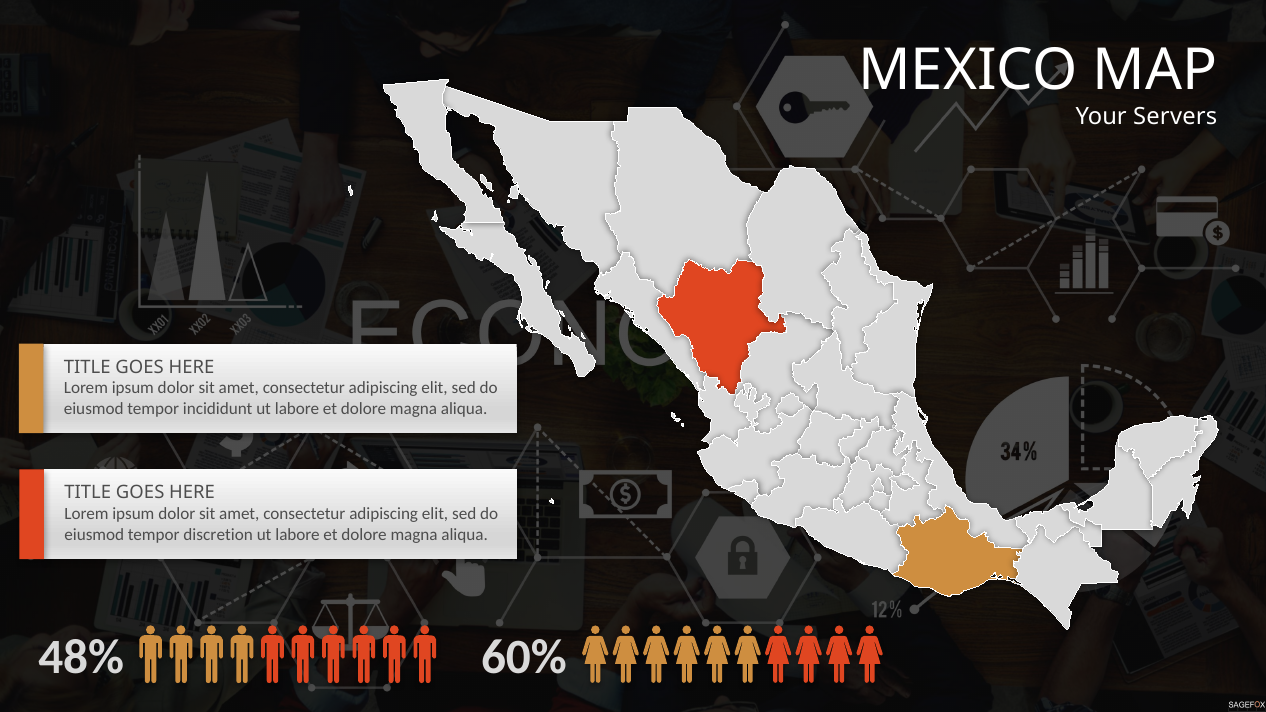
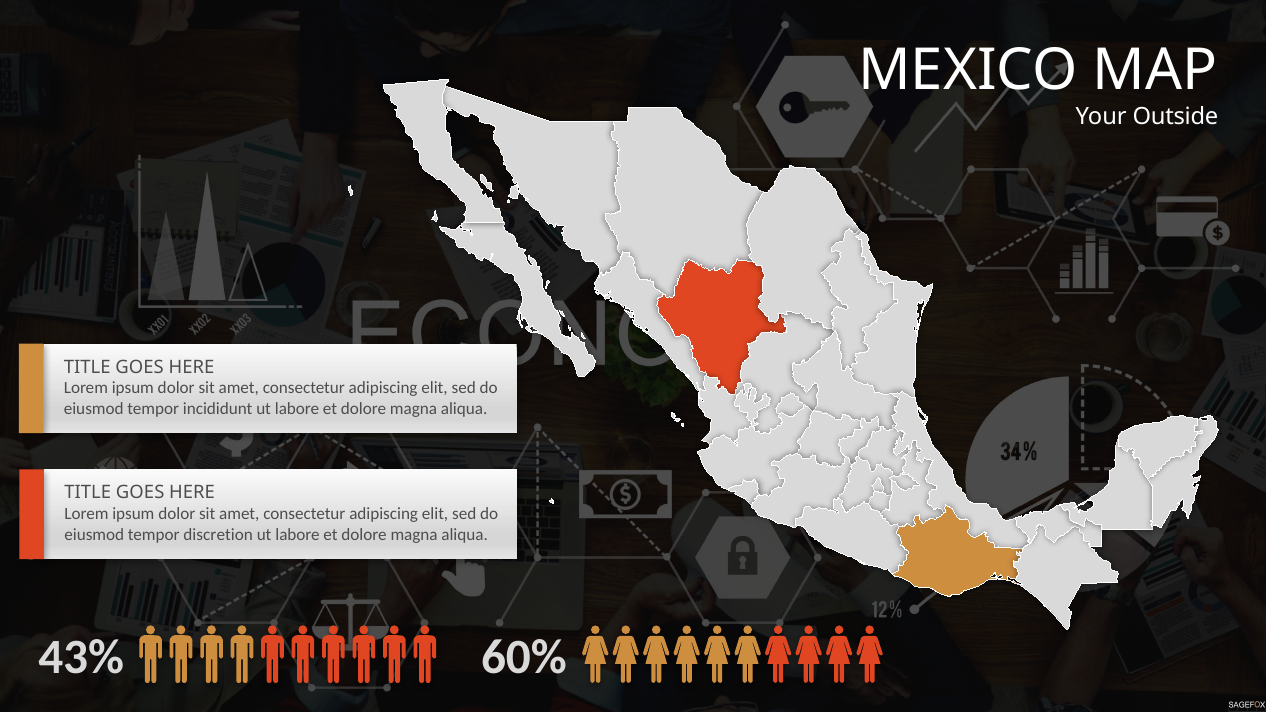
Servers: Servers -> Outside (1175, 117)
48%: 48% -> 43% (81, 657)
